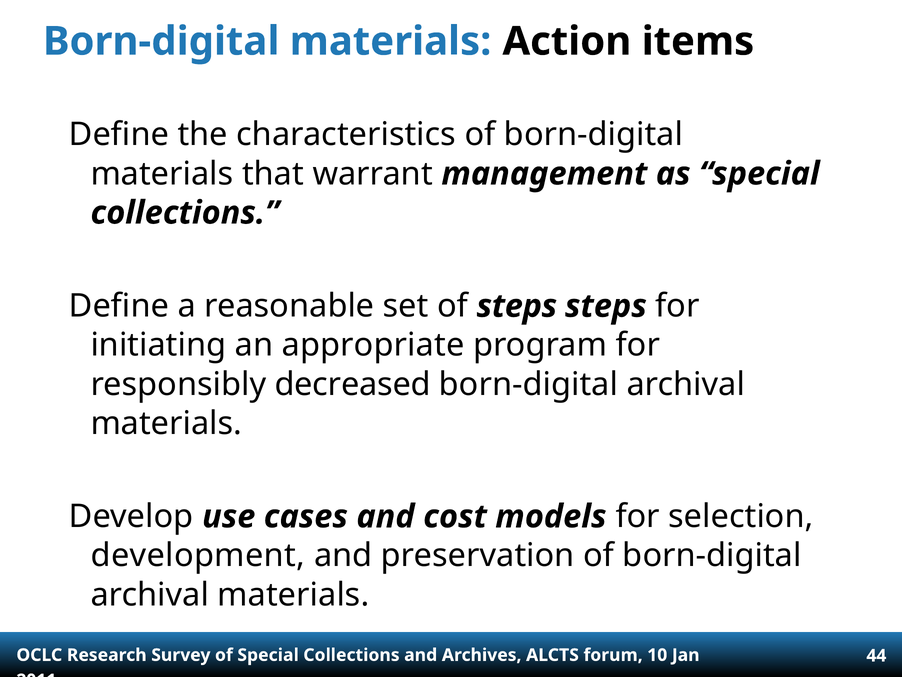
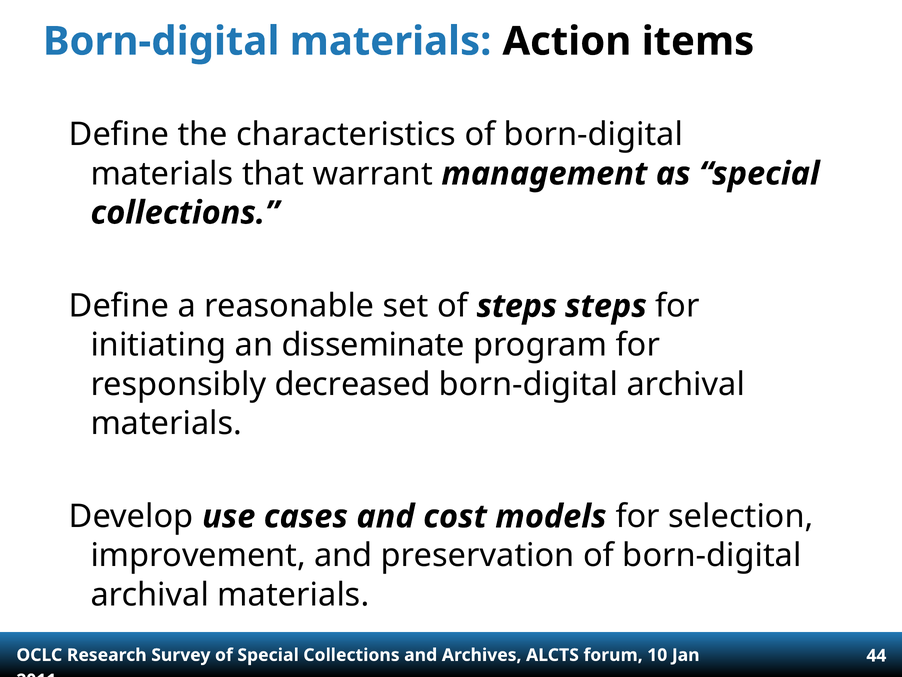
appropriate: appropriate -> disseminate (373, 345)
development: development -> improvement (198, 555)
